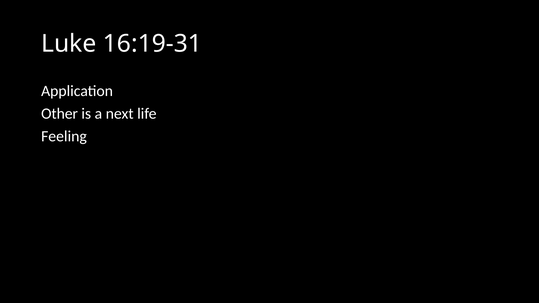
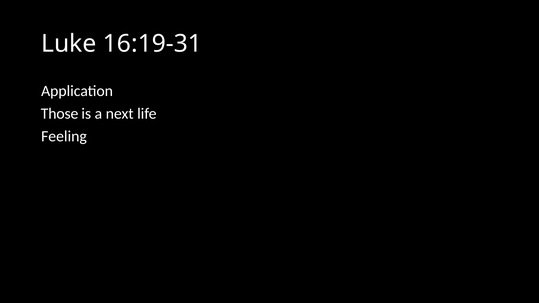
Other: Other -> Those (60, 114)
